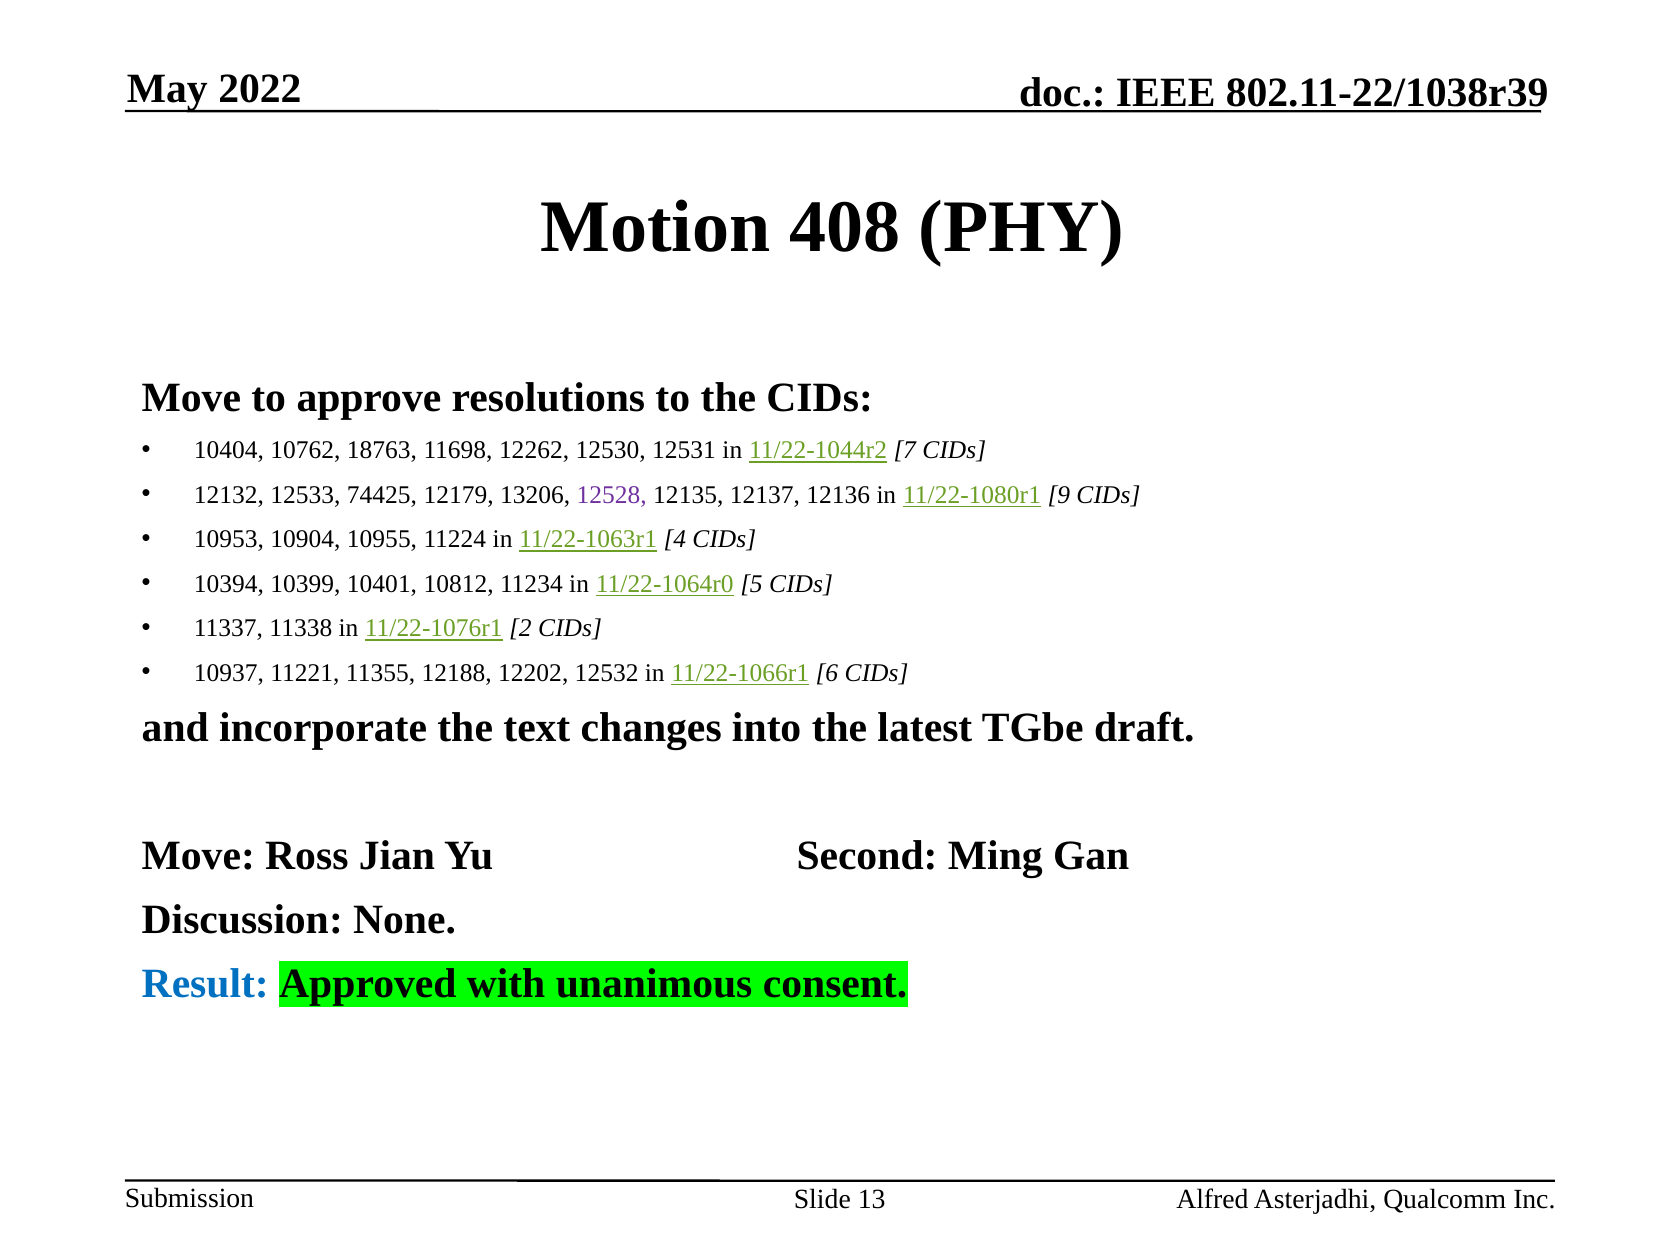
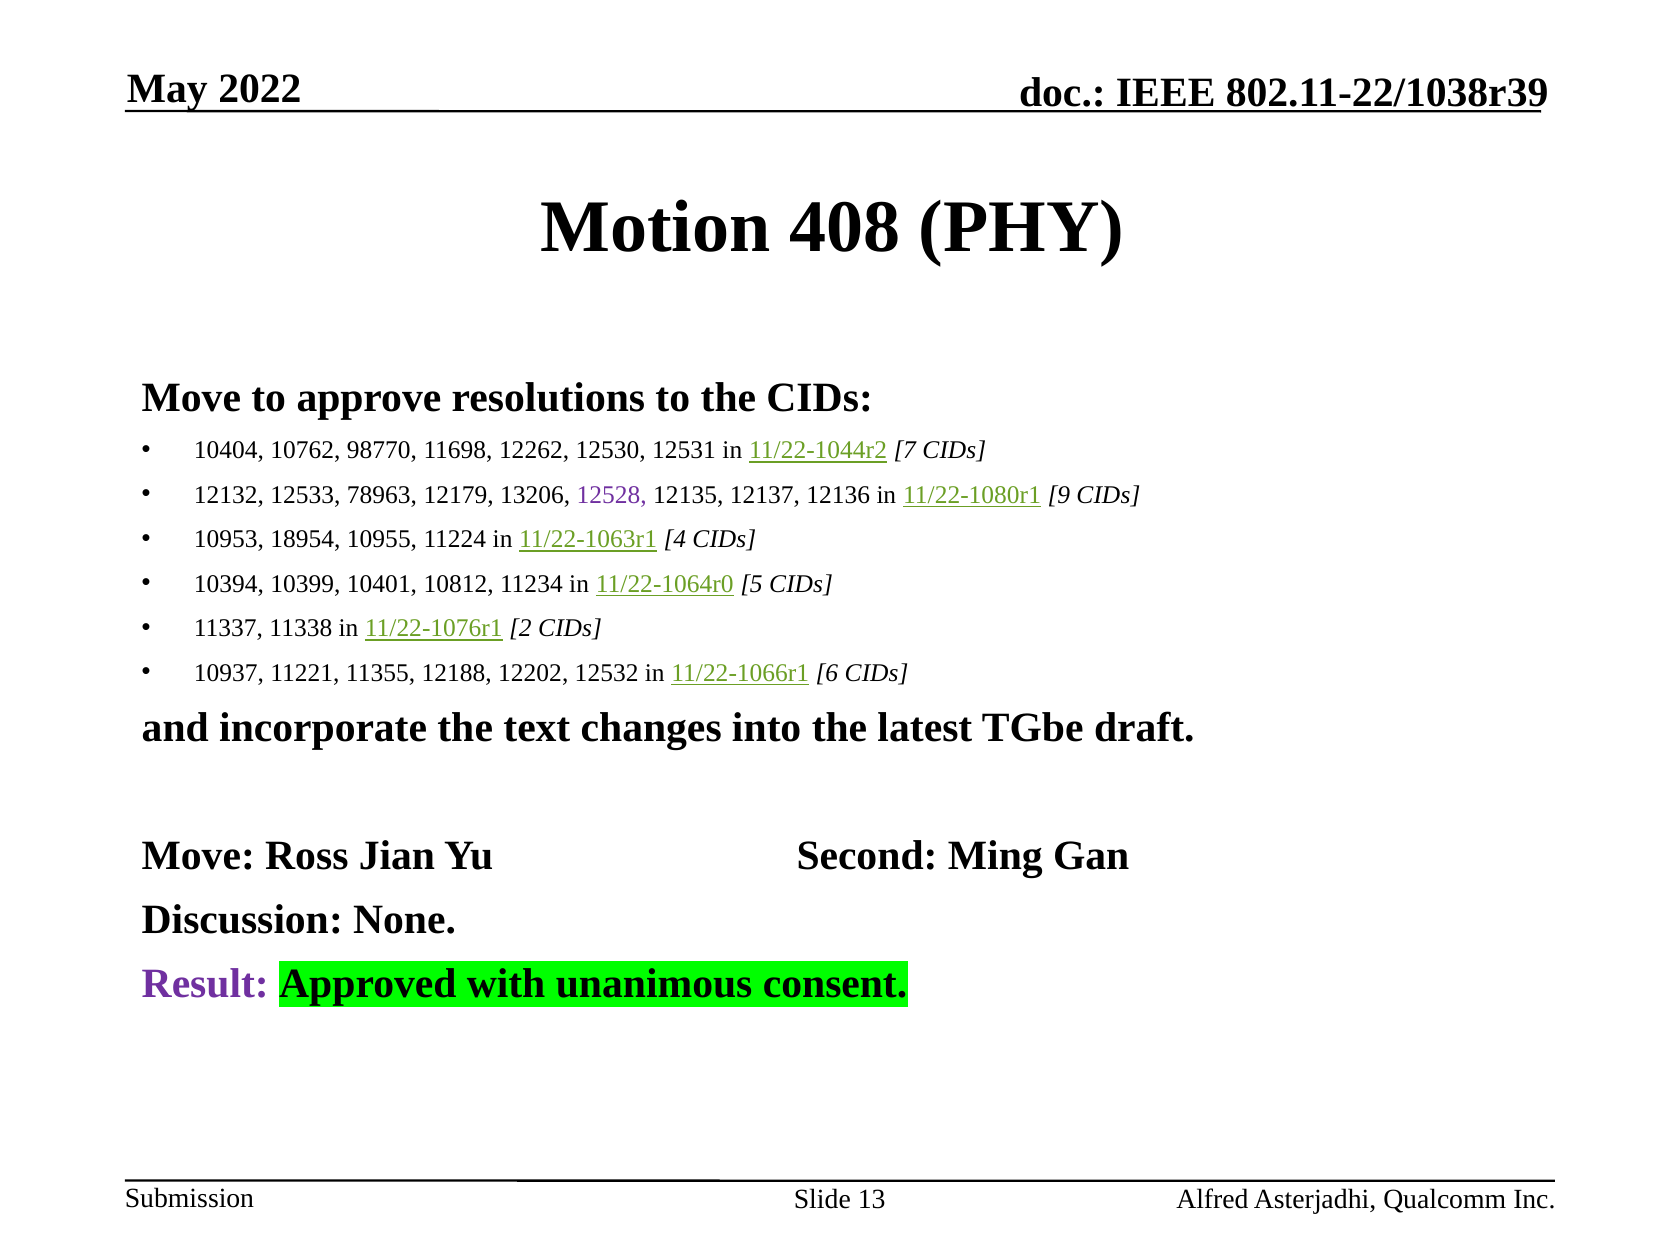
18763: 18763 -> 98770 (382, 450)
74425: 74425 -> 78963 (382, 495)
10904: 10904 -> 18954 (305, 539)
Result colour: blue -> purple (205, 983)
